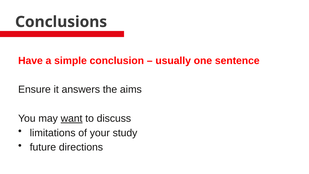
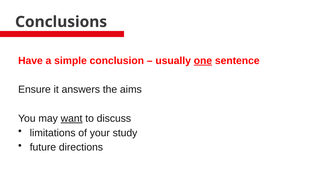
one underline: none -> present (203, 61)
